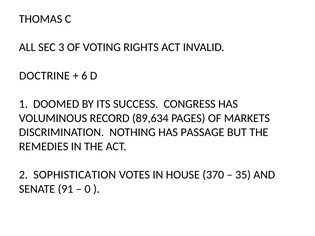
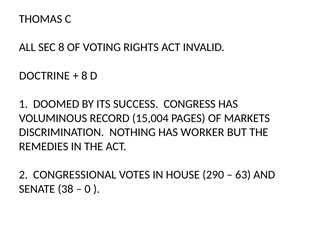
SEC 3: 3 -> 8 (61, 47)
6: 6 -> 8 (84, 76)
89,634: 89,634 -> 15,004 (150, 118)
PASSAGE: PASSAGE -> WORKER (202, 132)
SOPHISTICATION: SOPHISTICATION -> CONGRESSIONAL (75, 175)
370: 370 -> 290 (213, 175)
35: 35 -> 63 (243, 175)
91: 91 -> 38 (66, 189)
